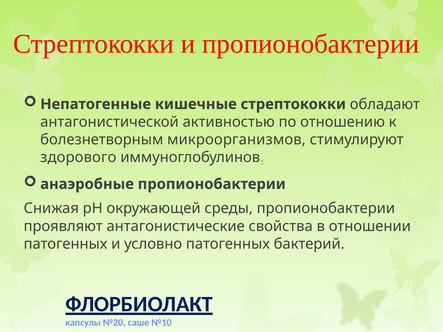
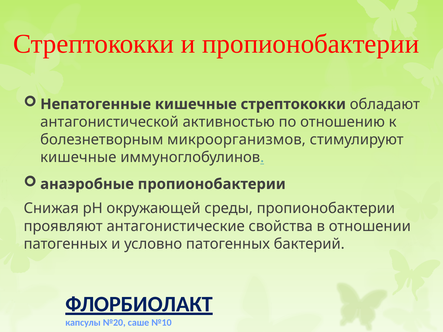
здорового: здорового -> кишечные (78, 157)
